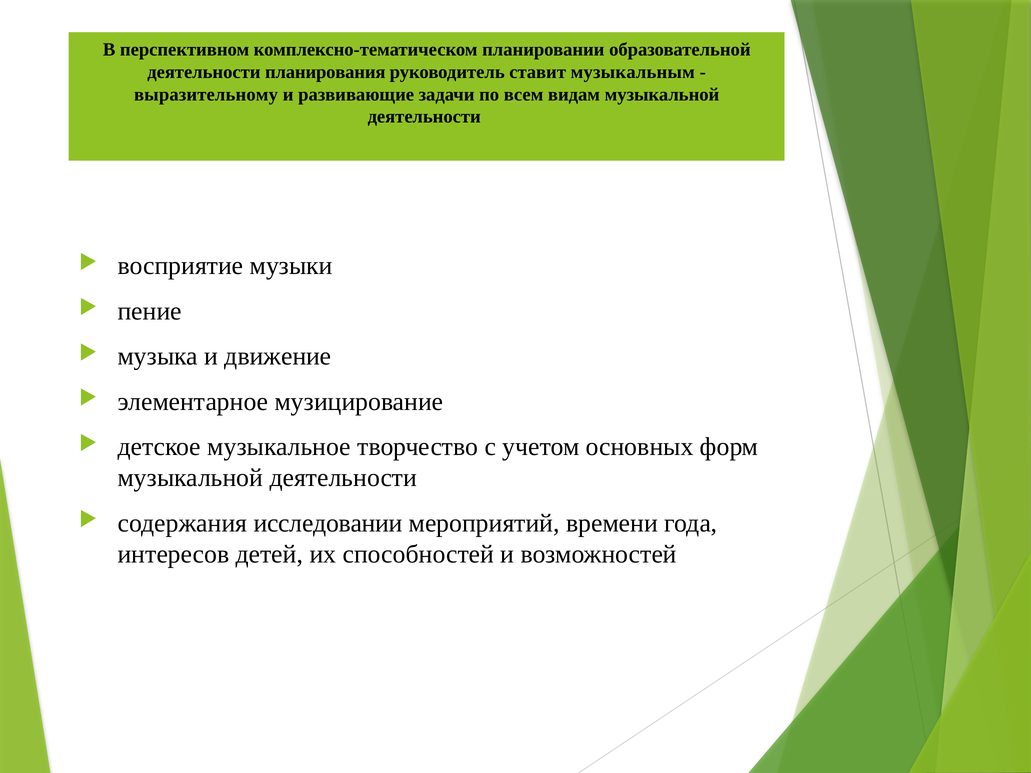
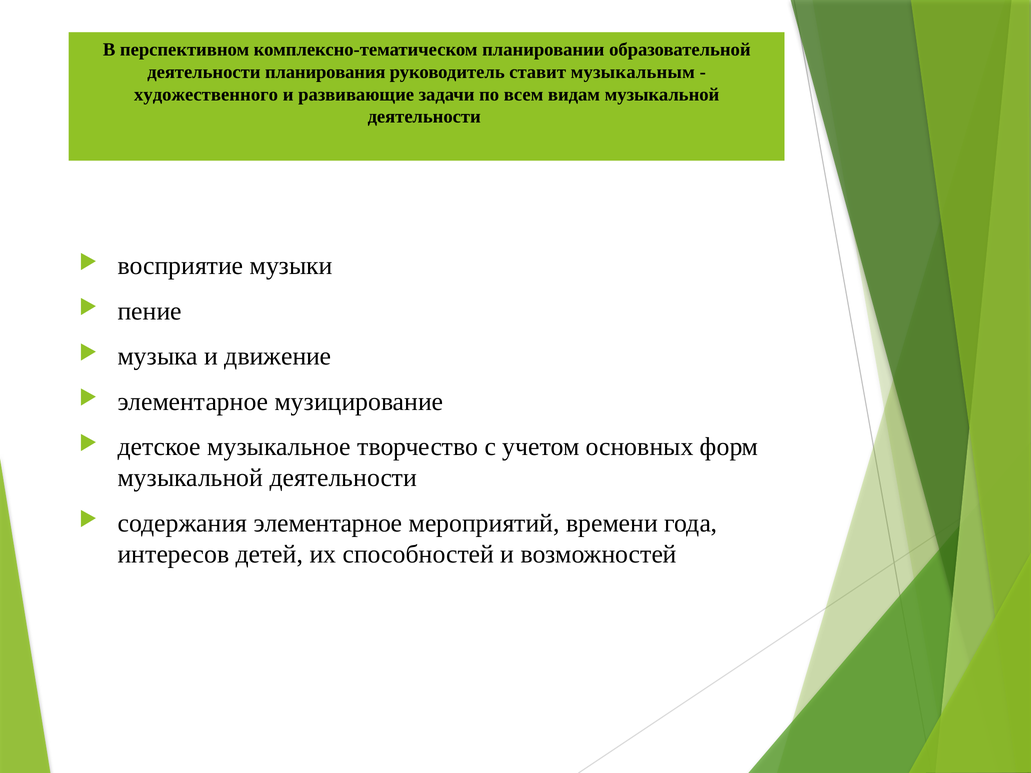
выразительному: выразительному -> художественного (206, 95)
содержания исследовании: исследовании -> элементарное (328, 523)
